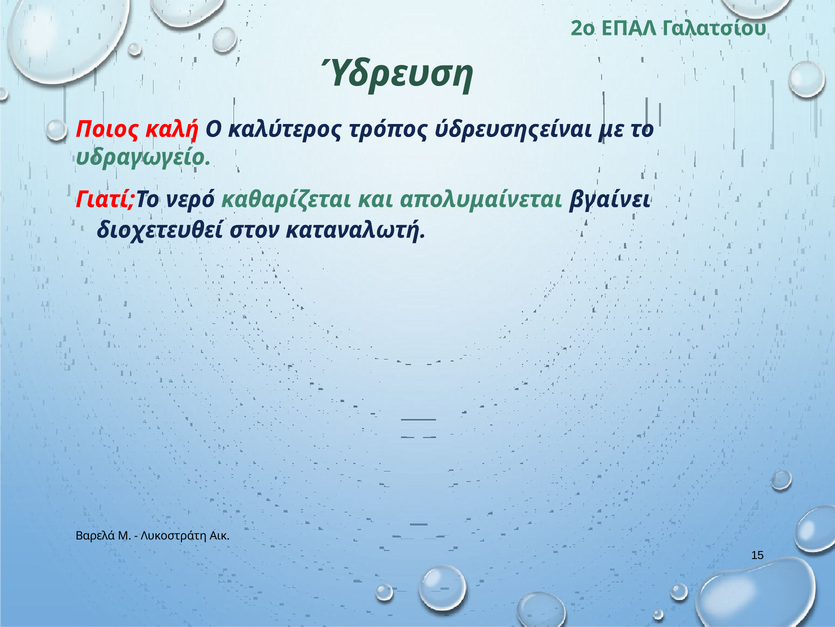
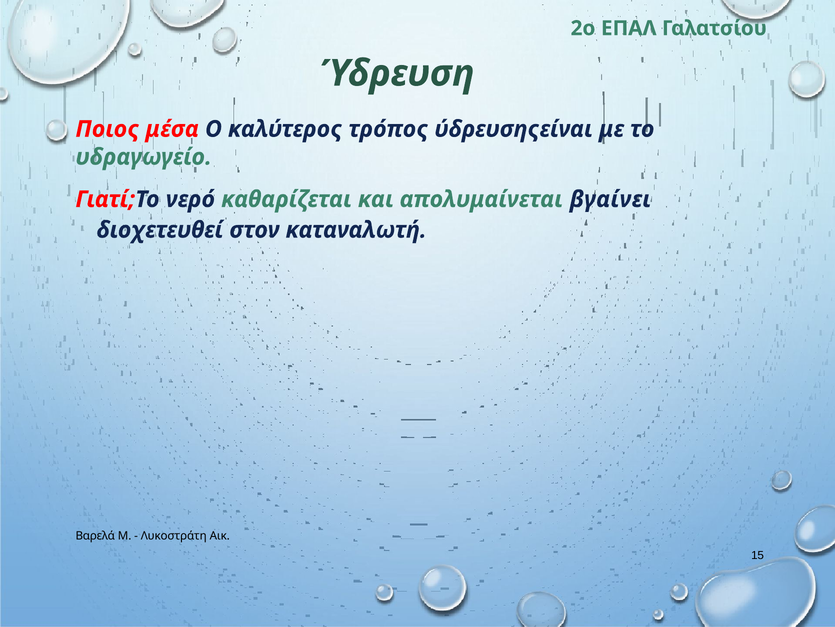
καλή: καλή -> μέσα (172, 129)
